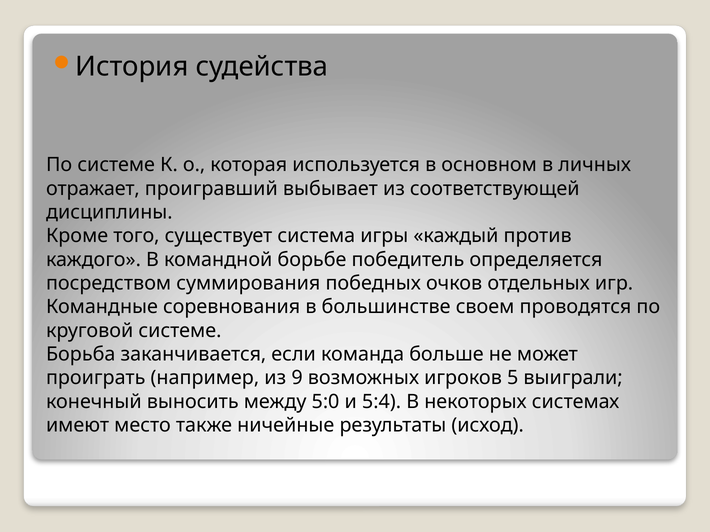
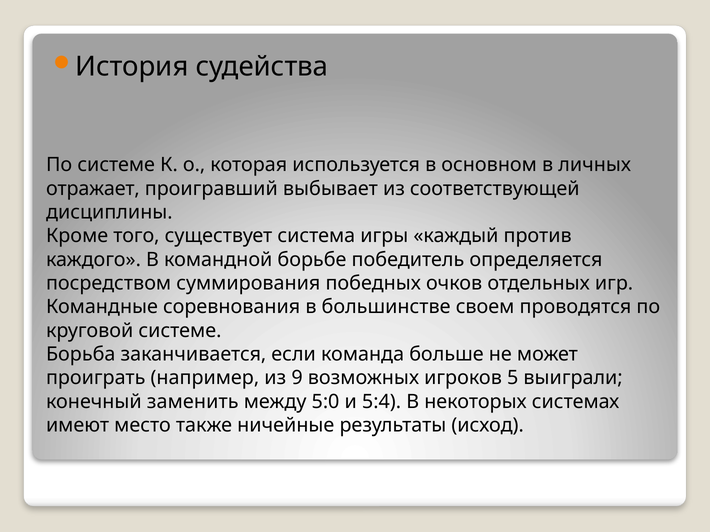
выносить: выносить -> заменить (193, 402)
